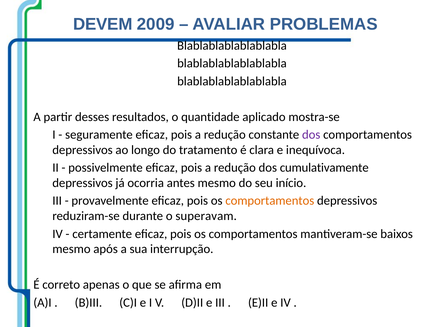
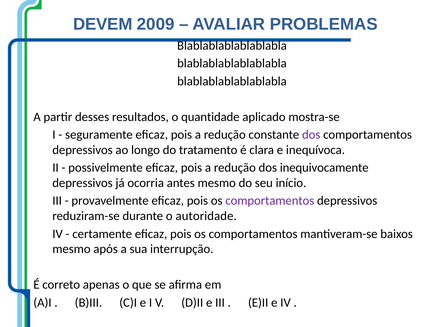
cumulativamente: cumulativamente -> inequivocamente (324, 167)
comportamentos colour: orange -> purple (270, 200)
superavam: superavam -> autoridade (206, 216)
